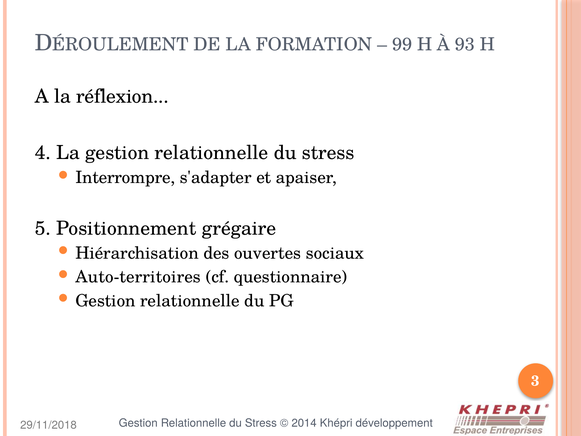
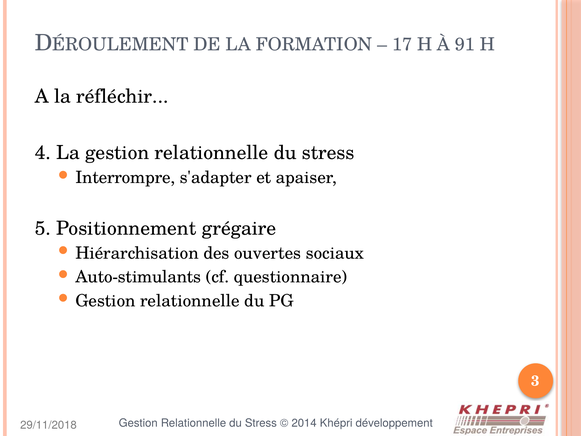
99: 99 -> 17 (402, 44)
93: 93 -> 91 (465, 44)
réflexion: réflexion -> réfléchir (122, 96)
Auto-territoires: Auto-territoires -> Auto-stimulants (138, 277)
